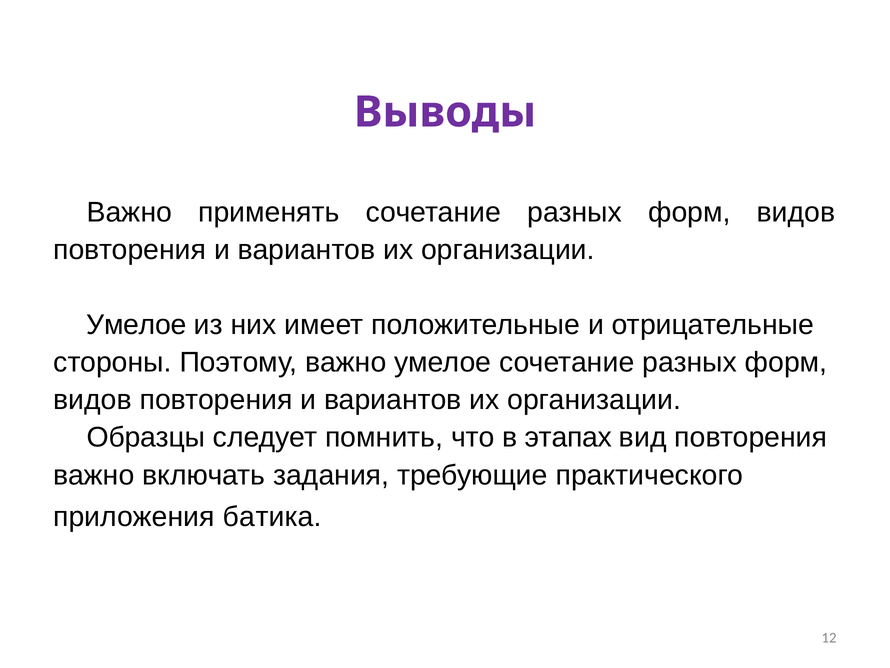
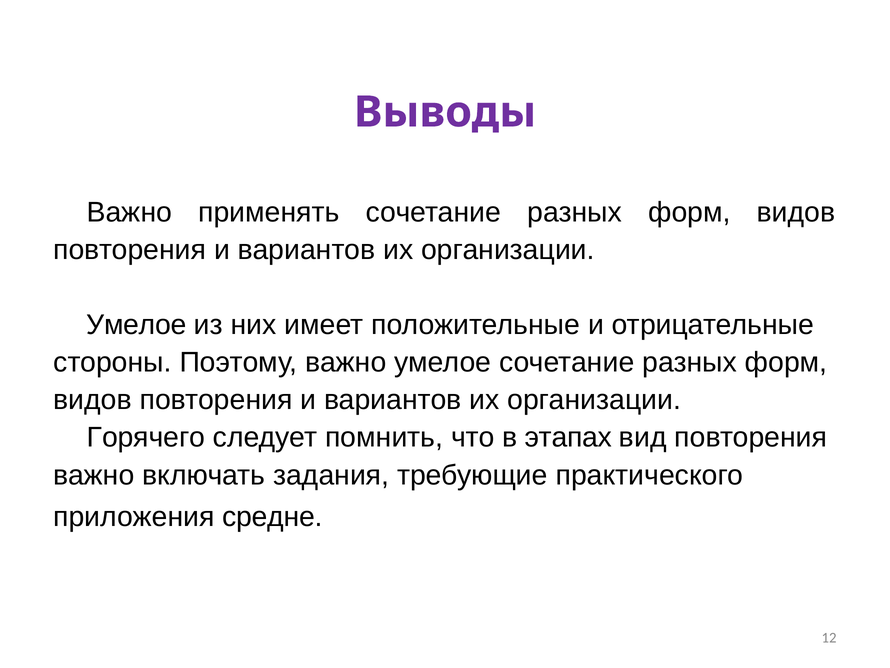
Образцы: Образцы -> Горячего (146, 437)
батика: батика -> средне (273, 516)
